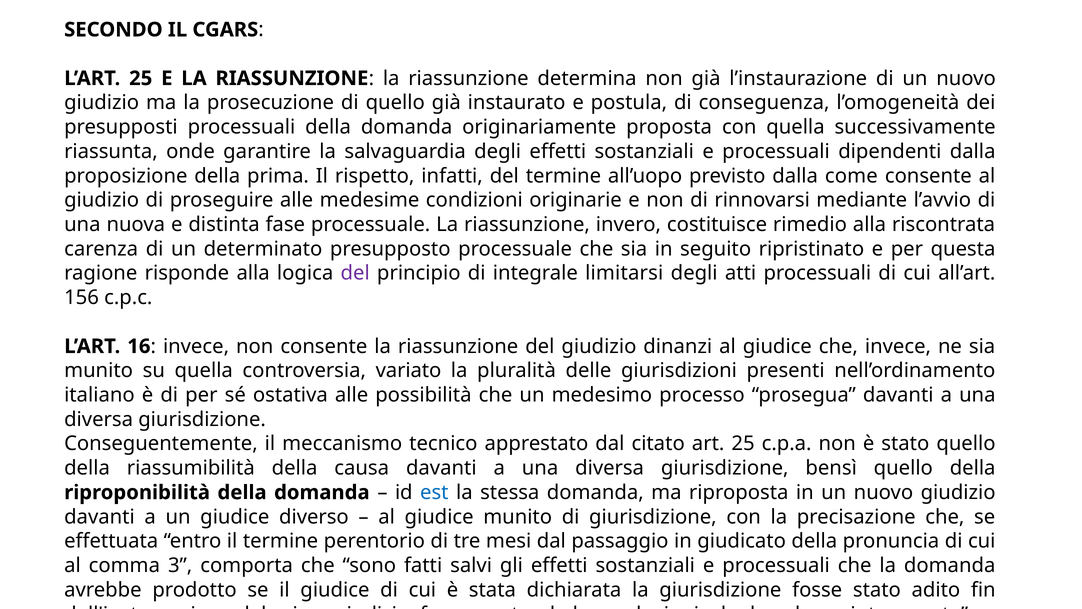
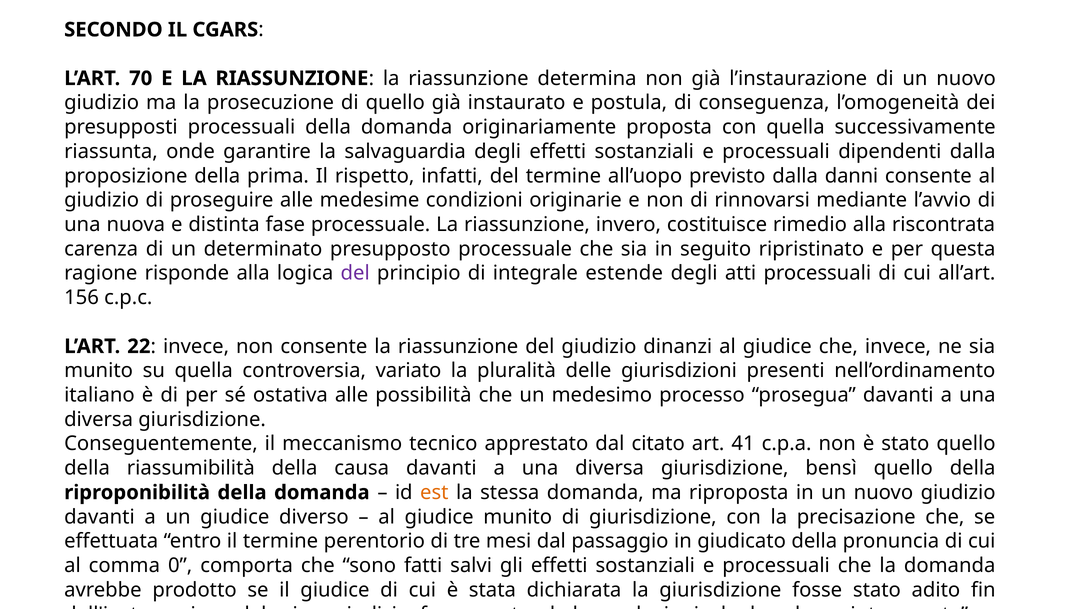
L’ART 25: 25 -> 70 (141, 78)
come: come -> danni (852, 176)
limitarsi: limitarsi -> estende (624, 273)
16: 16 -> 22 (139, 346)
art 25: 25 -> 41 (743, 444)
est colour: blue -> orange (434, 492)
3: 3 -> 0 (180, 565)
